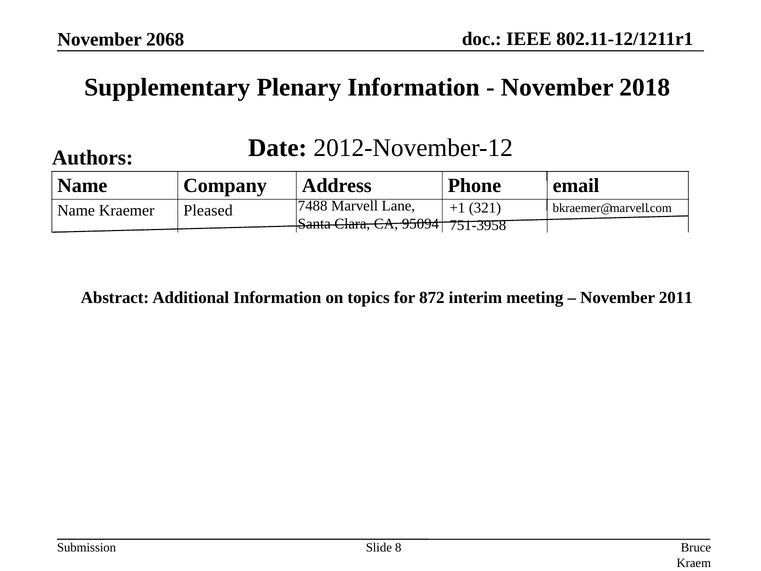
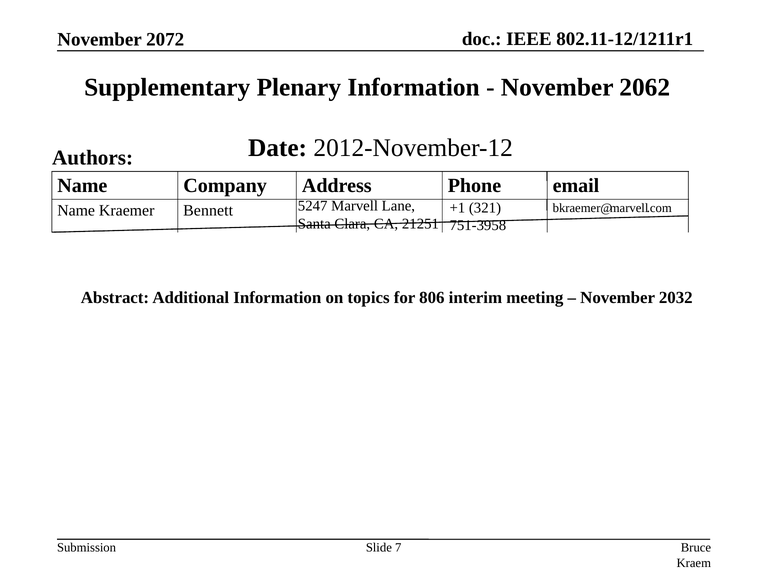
2068: 2068 -> 2072 (165, 39)
2018: 2018 -> 2062 (645, 87)
7488: 7488 -> 5247 (313, 206)
Pleased: Pleased -> Bennett (208, 210)
95094: 95094 -> 21251 (420, 224)
872: 872 -> 806 (432, 298)
2011: 2011 -> 2032 (676, 298)
8: 8 -> 7 (398, 547)
